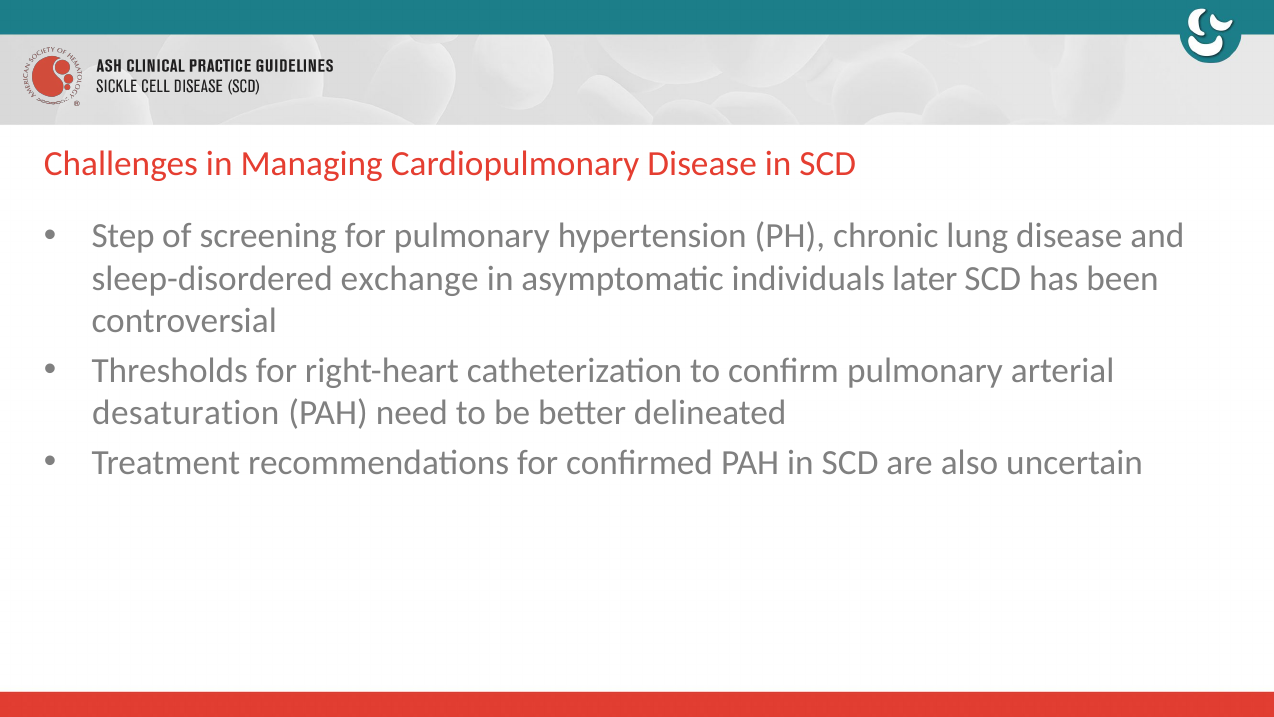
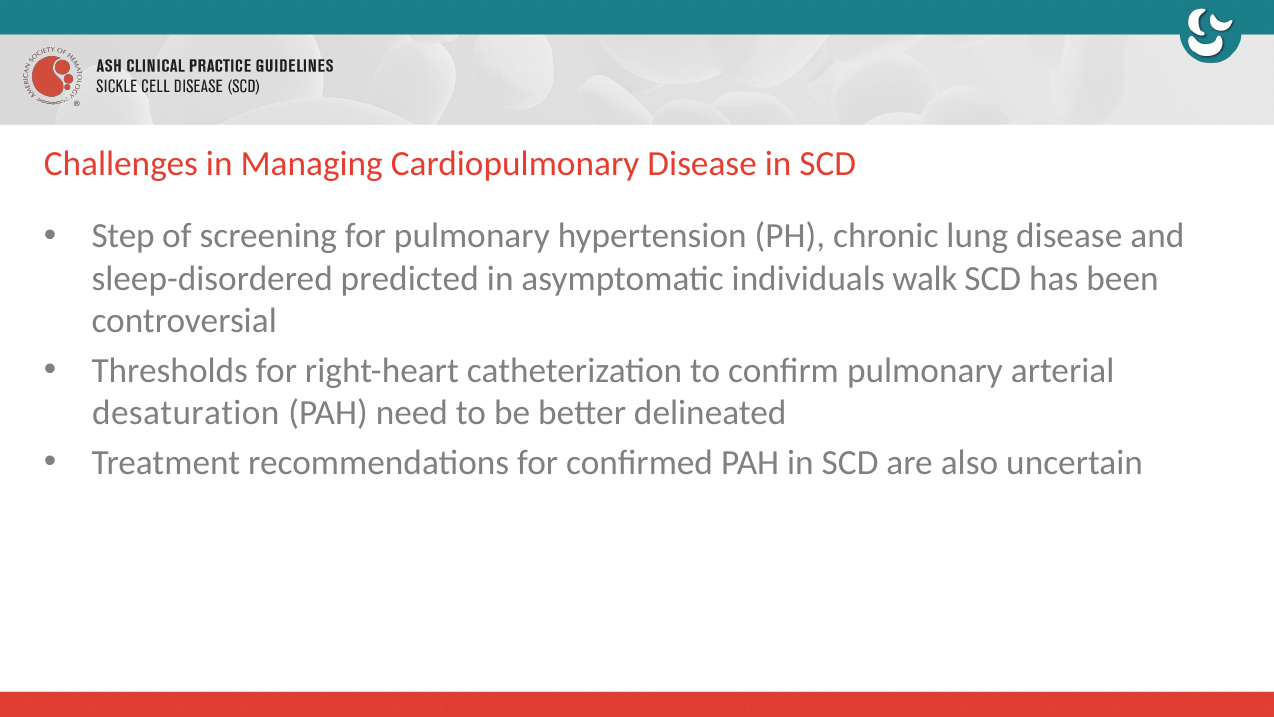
exchange: exchange -> predicted (410, 279)
later: later -> walk (925, 279)
